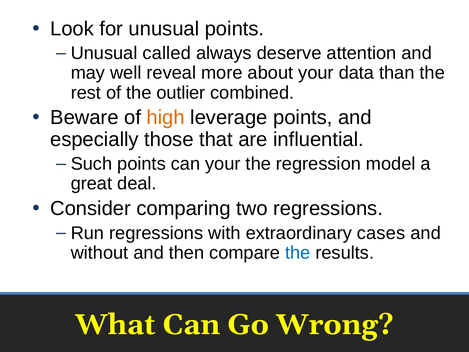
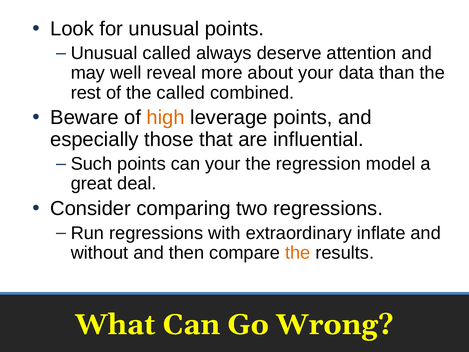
the outlier: outlier -> called (181, 93)
cases: cases -> inflate (381, 233)
the colour: blue -> orange (298, 253)
